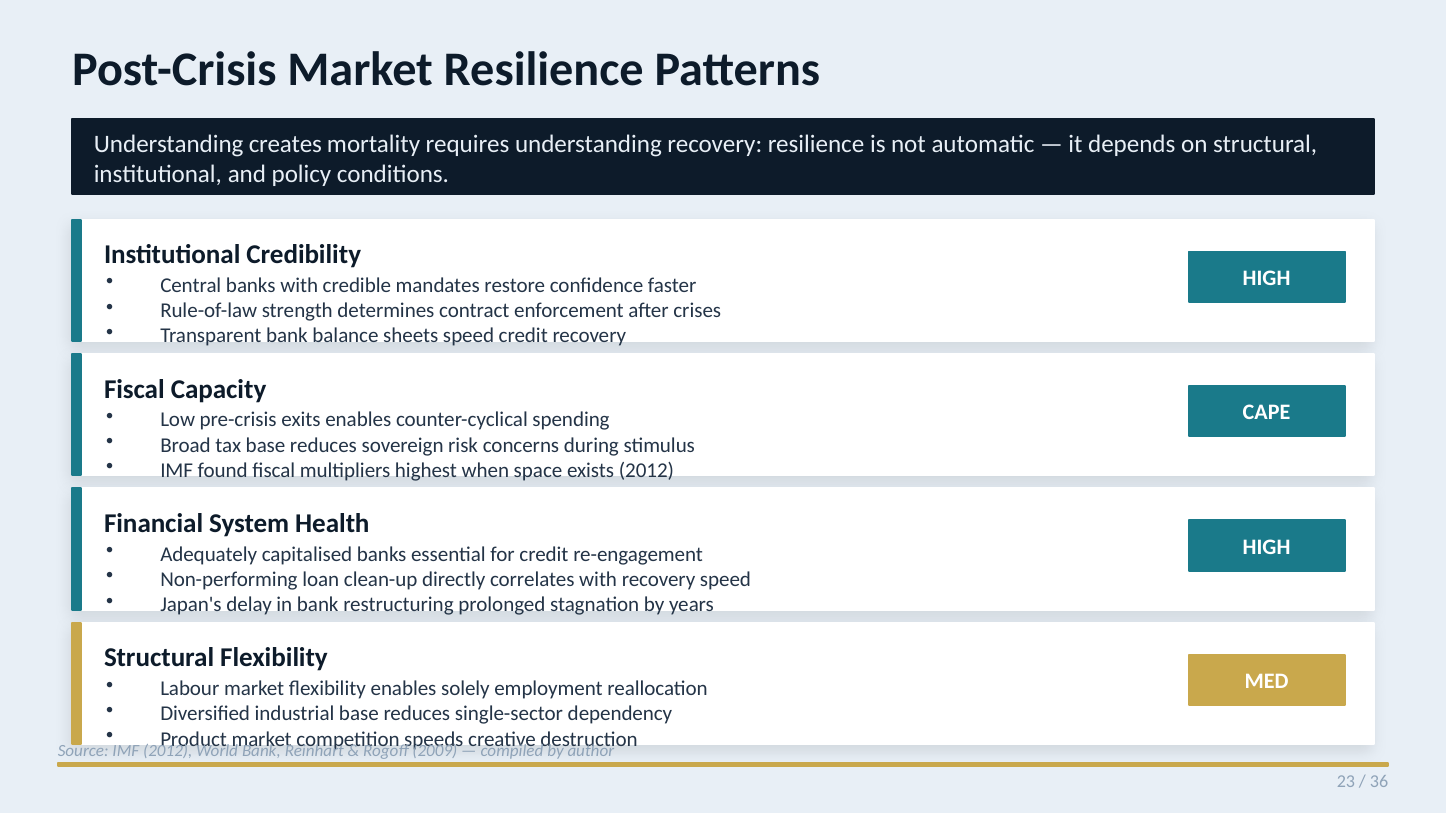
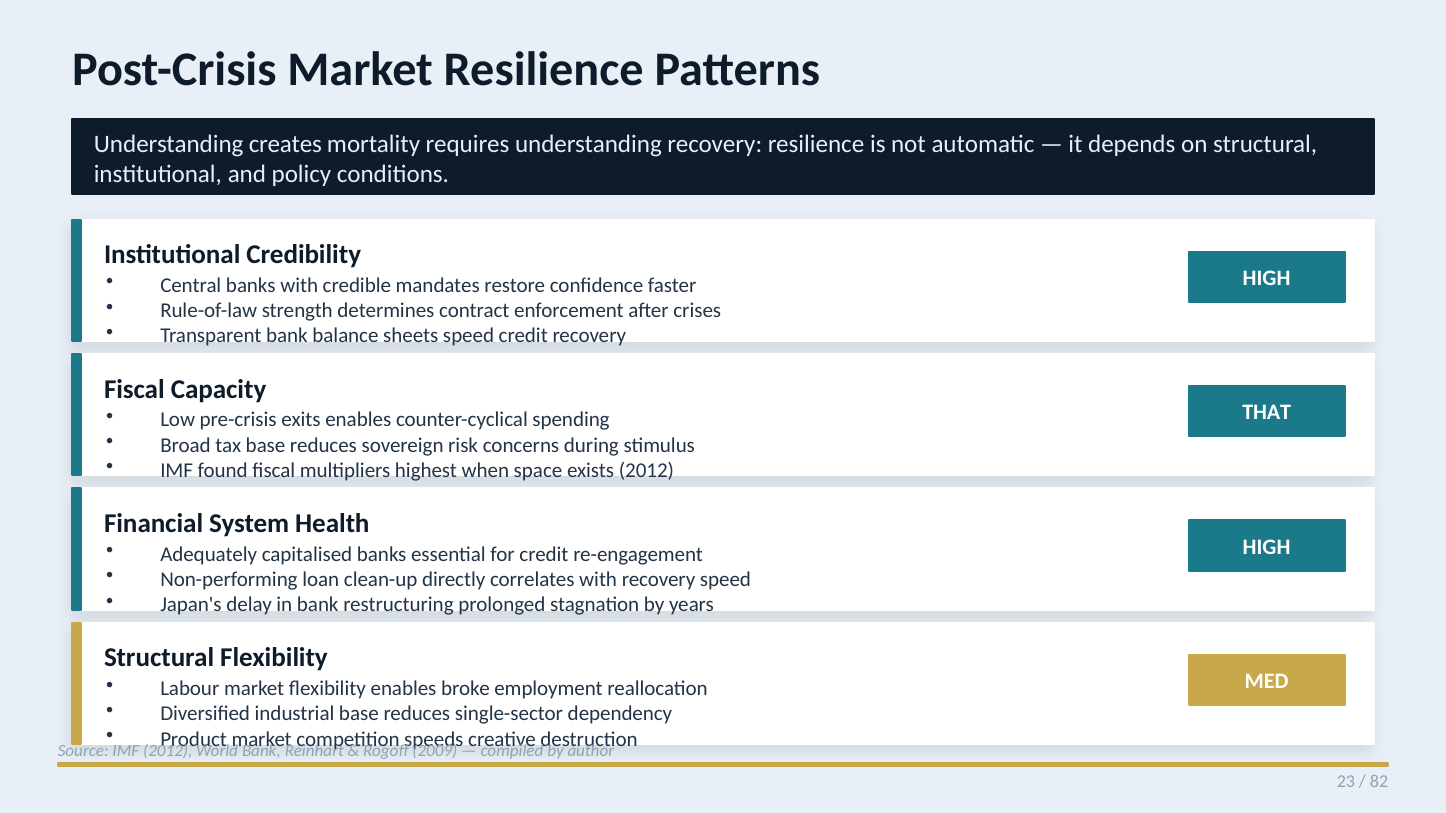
CAPE: CAPE -> THAT (1267, 413)
solely: solely -> broke (466, 689)
36: 36 -> 82 (1379, 782)
